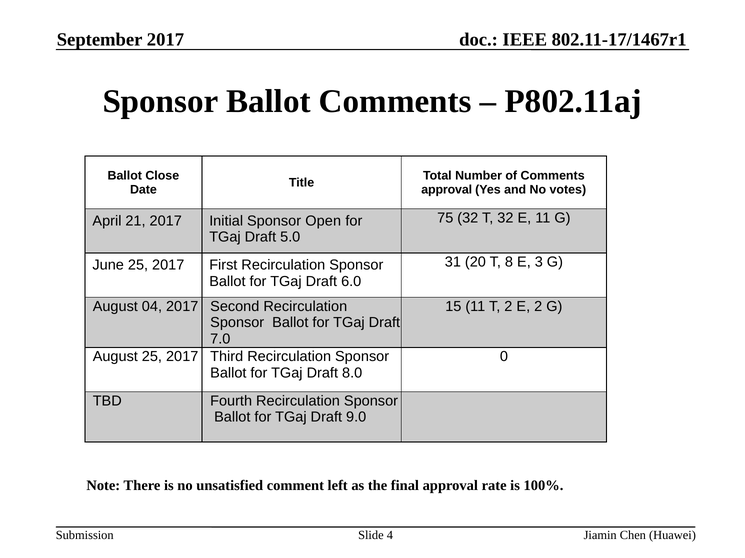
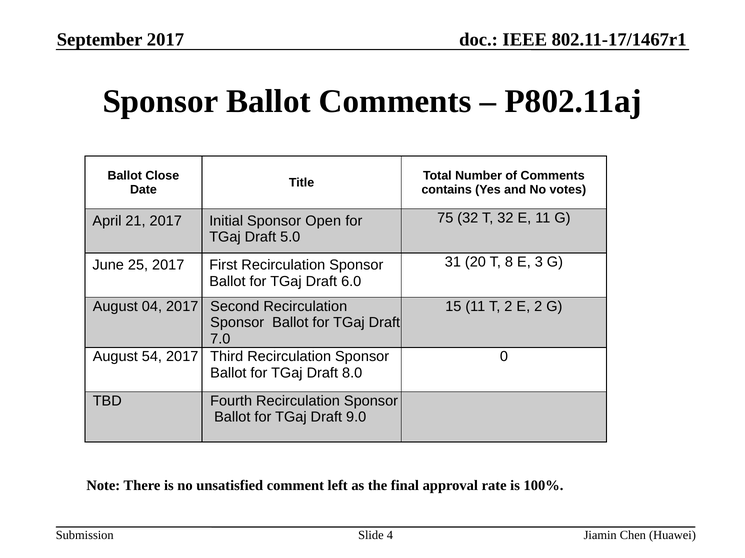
approval: approval -> contains (447, 190)
August 25: 25 -> 54 (152, 357)
